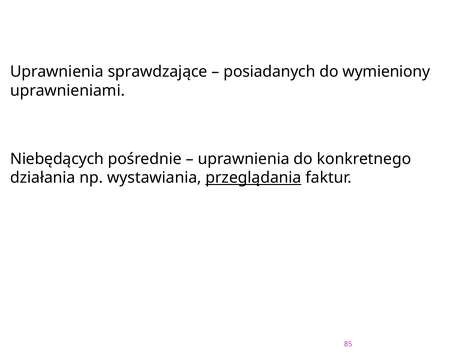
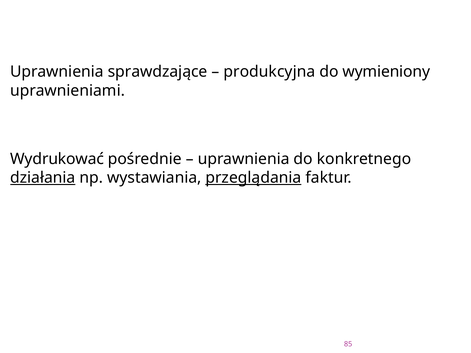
posiadanych: posiadanych -> produkcyjna (269, 72)
Niebędących: Niebędących -> Wydrukować (57, 159)
działania underline: none -> present (43, 178)
